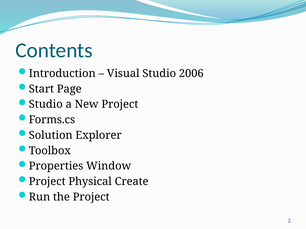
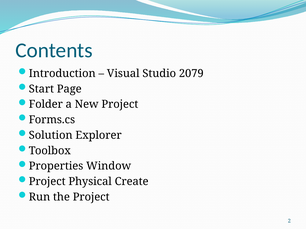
2006: 2006 -> 2079 (191, 74)
Studio: Studio -> Folder (46, 105)
